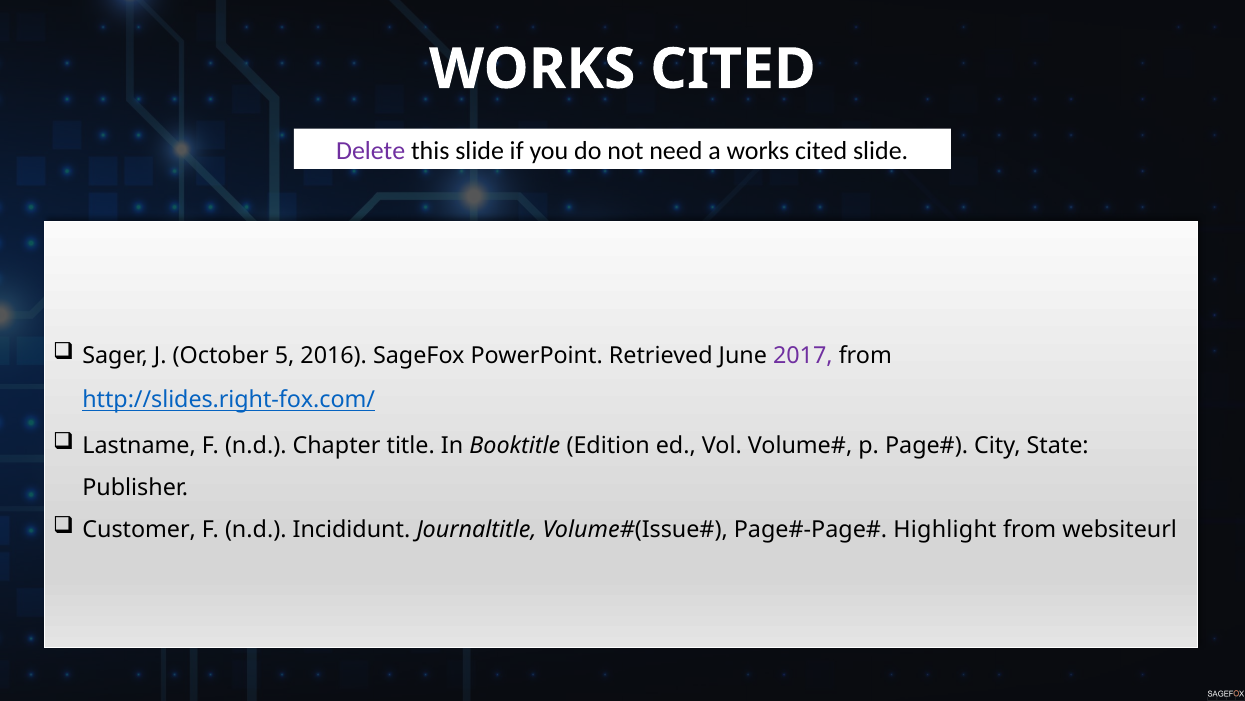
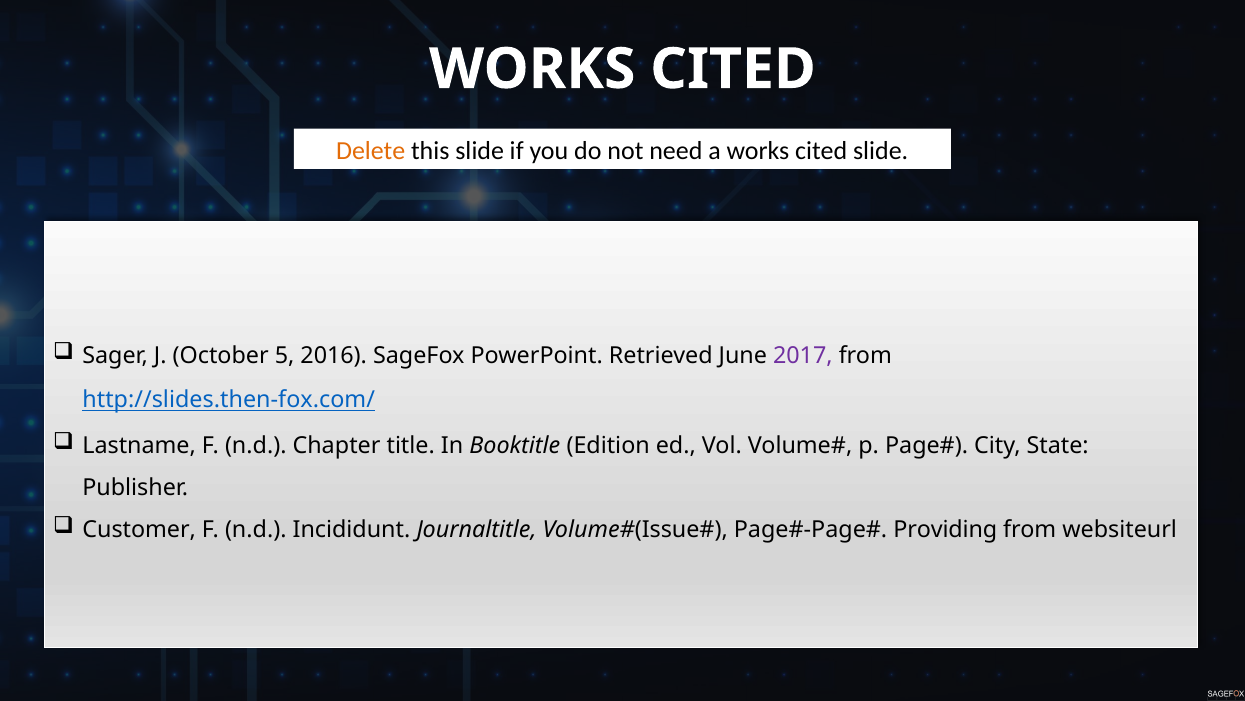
Delete colour: purple -> orange (371, 151)
http://slides.right-fox.com/: http://slides.right-fox.com/ -> http://slides.then-fox.com/ (229, 399)
Highlight: Highlight -> Providing (945, 529)
